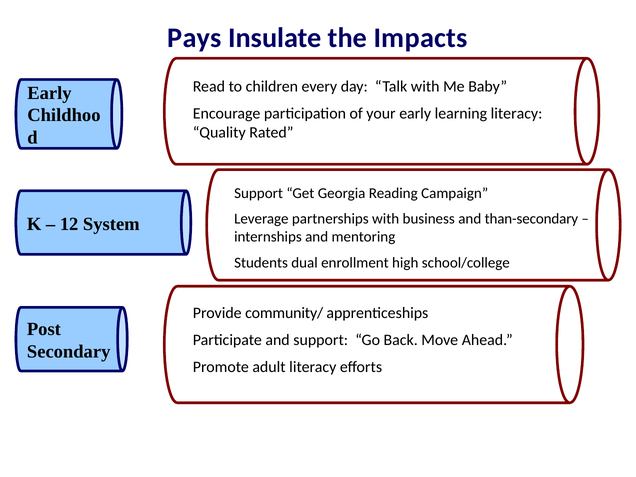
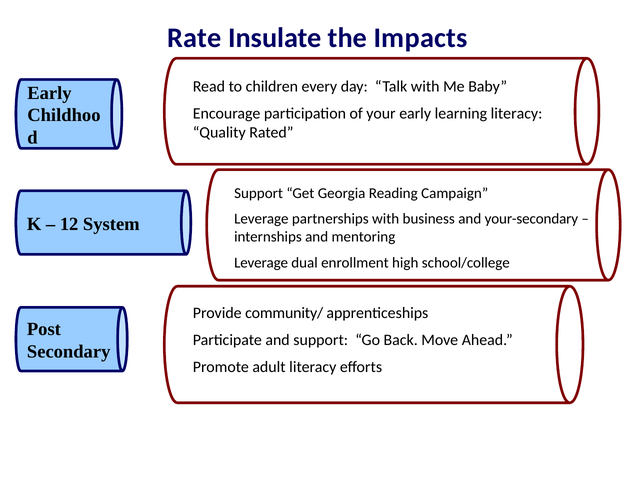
Pays: Pays -> Rate (194, 38)
than-secondary: than-secondary -> your-secondary (531, 219)
Students: Students -> Leverage (261, 263)
